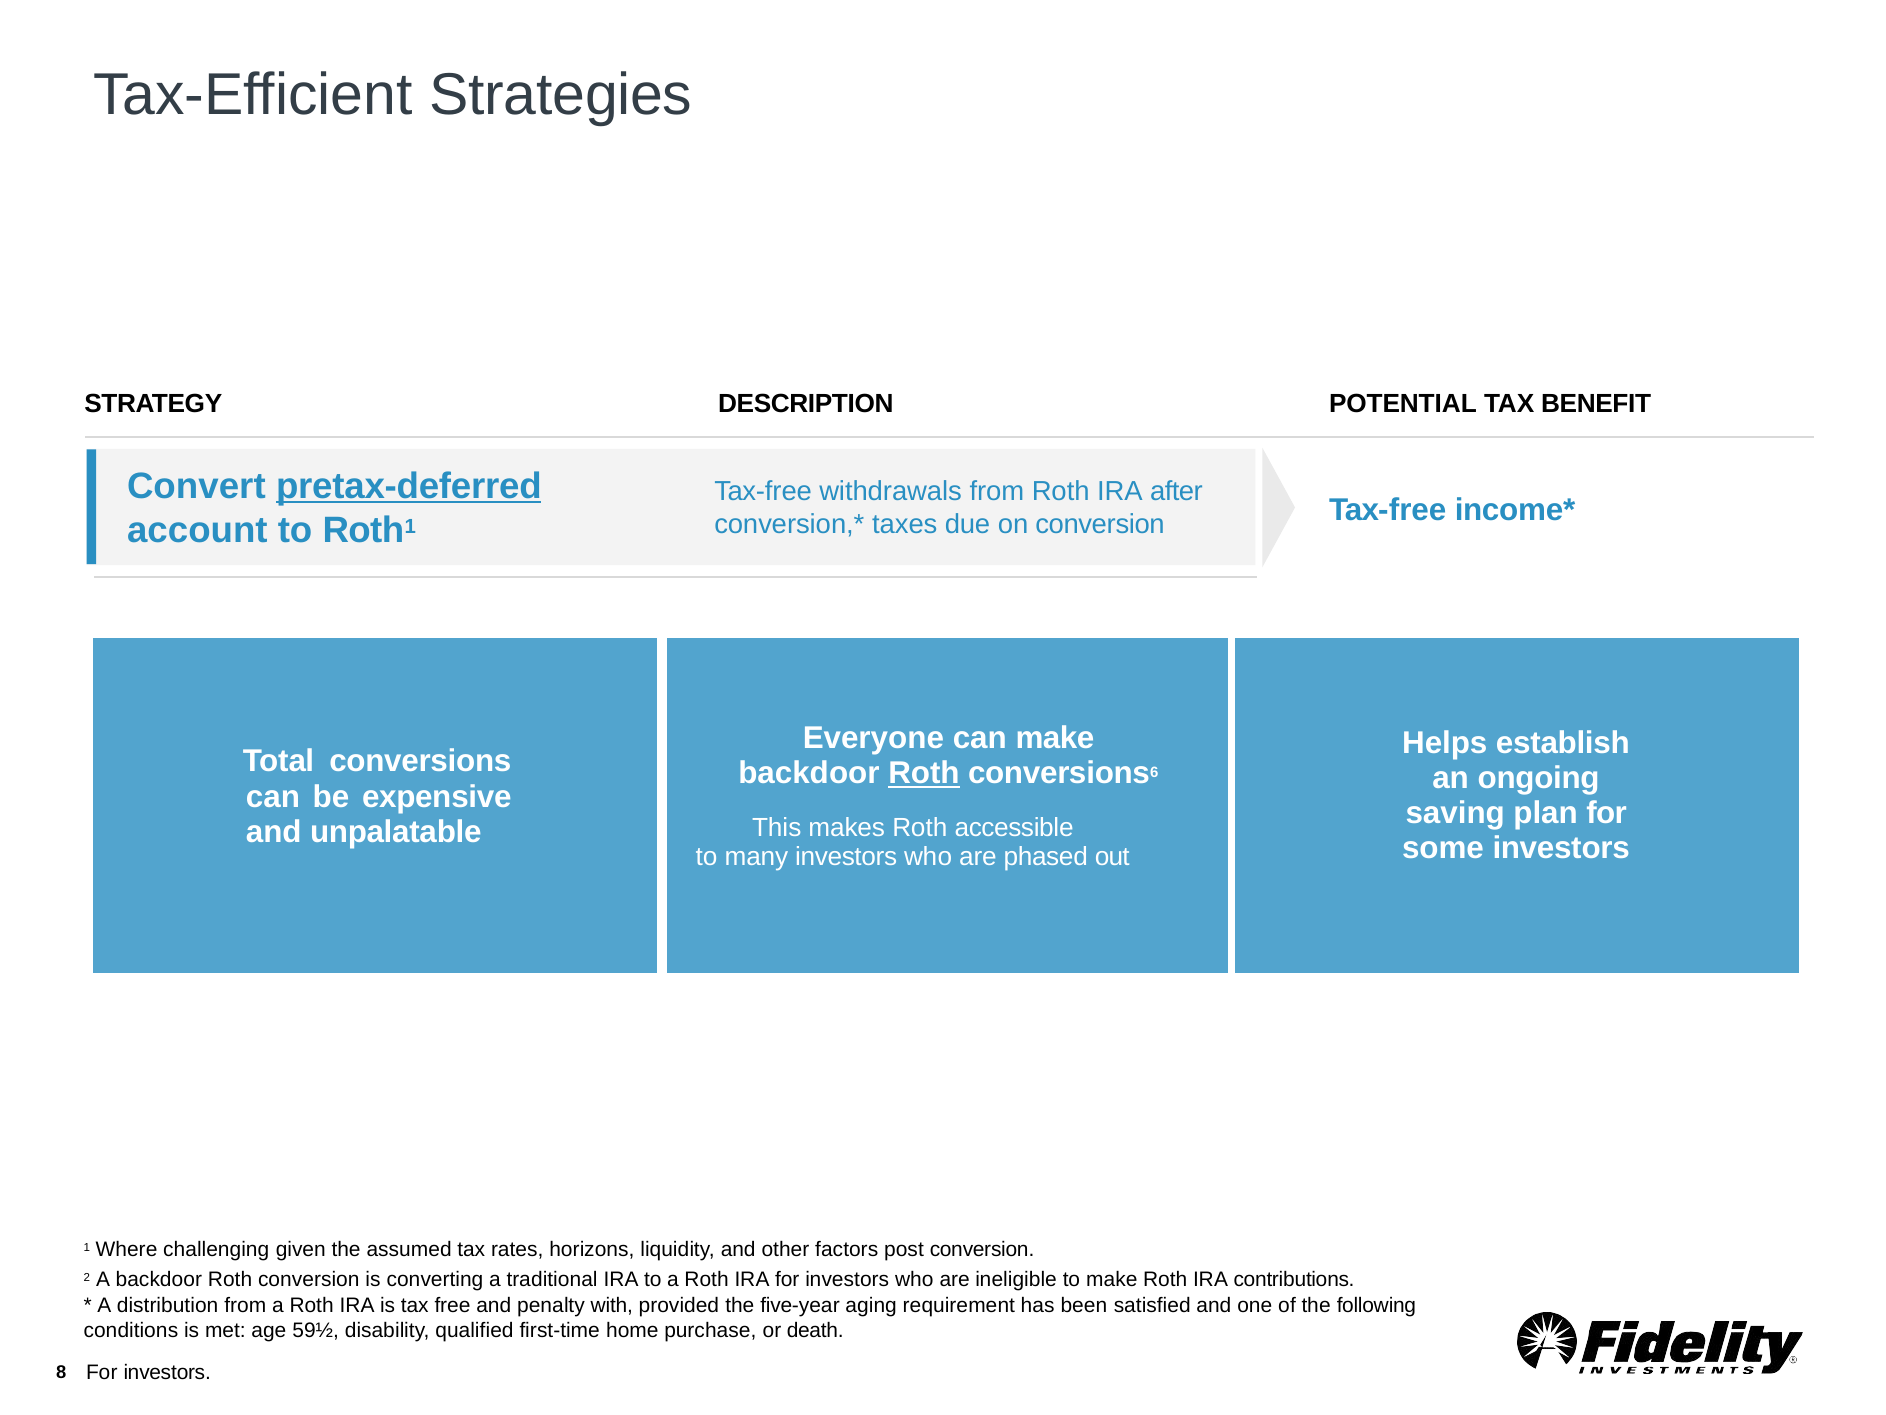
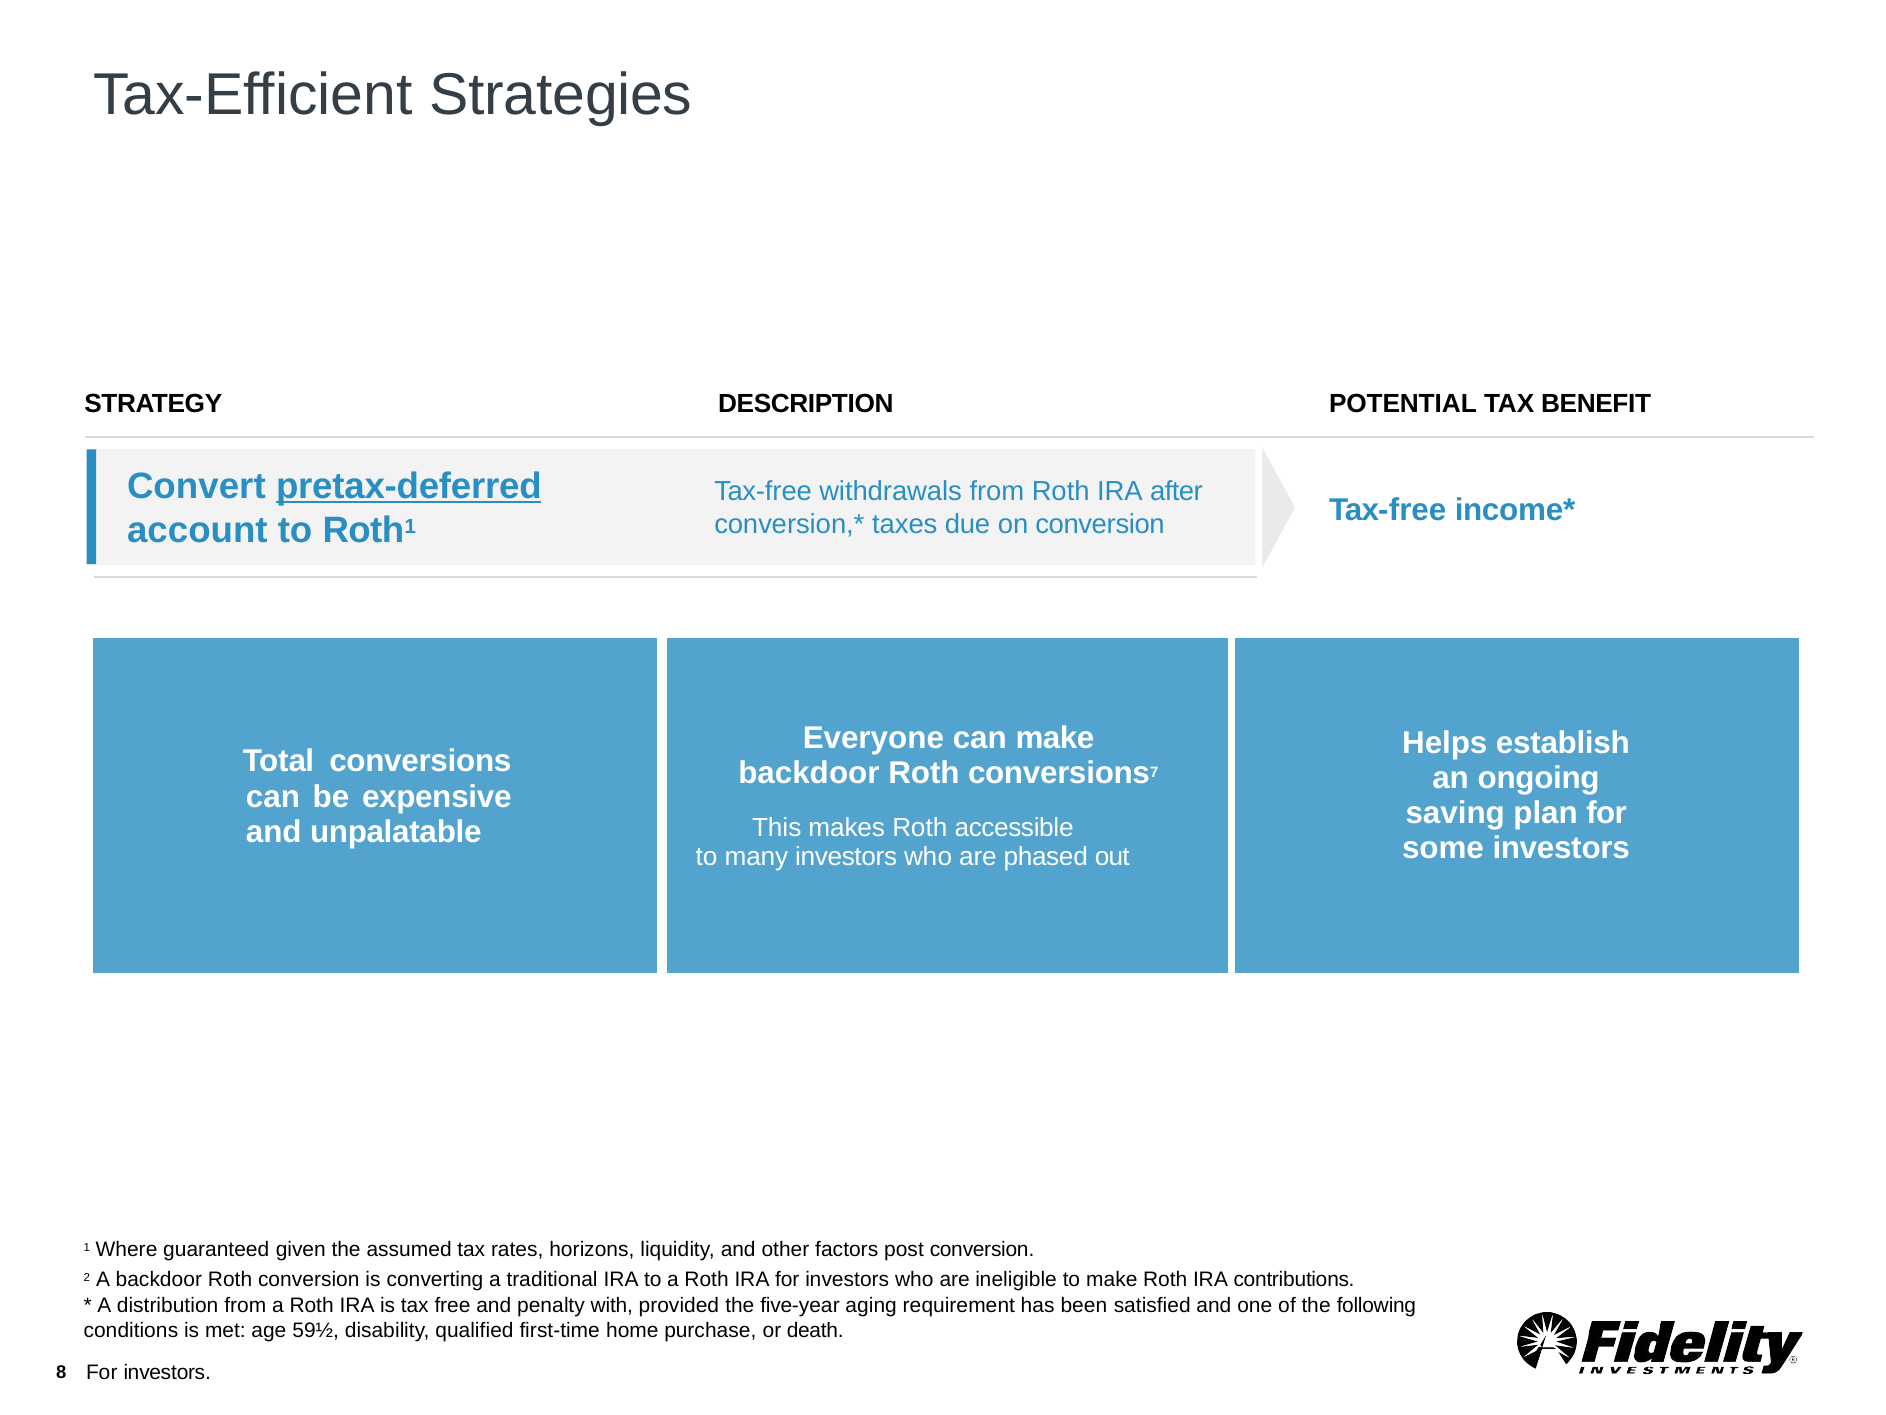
Roth underline: present -> none (924, 773)
6: 6 -> 7 (1154, 772)
challenging: challenging -> guaranteed (216, 1249)
